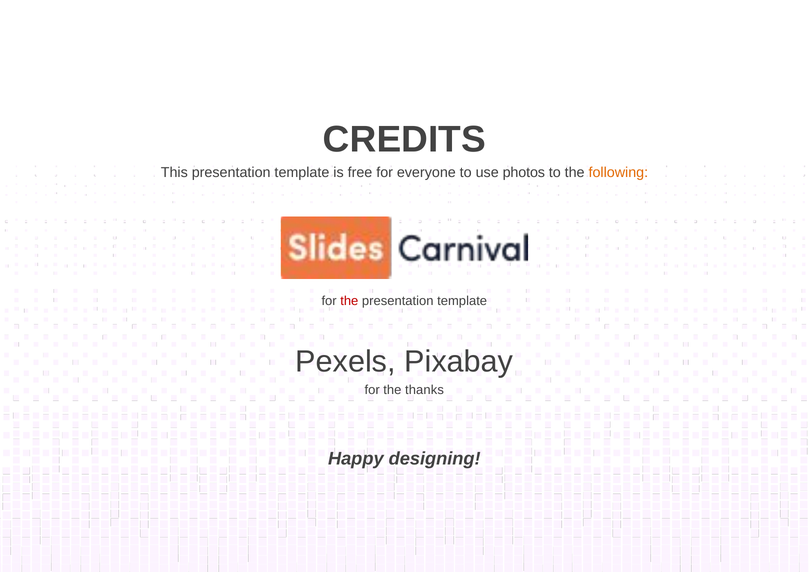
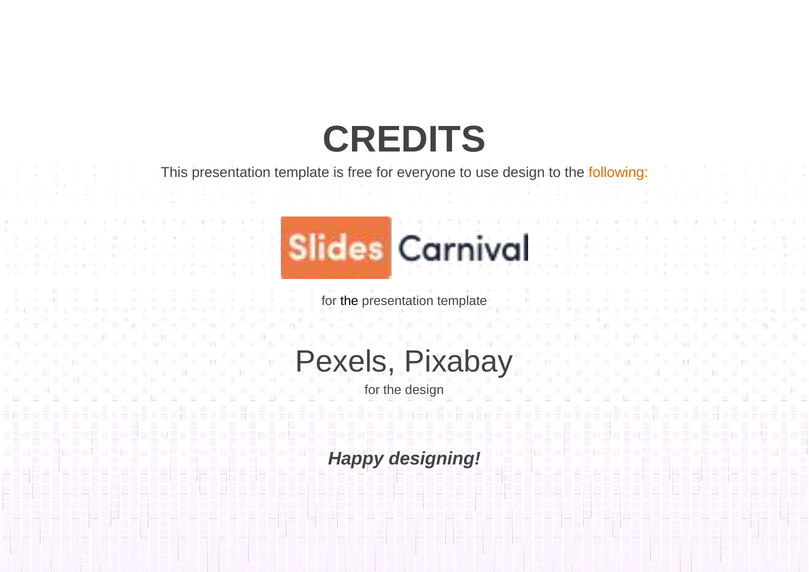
use photos: photos -> design (524, 173)
the colour: red -> black (349, 301)
the thanks: thanks -> design (424, 390)
